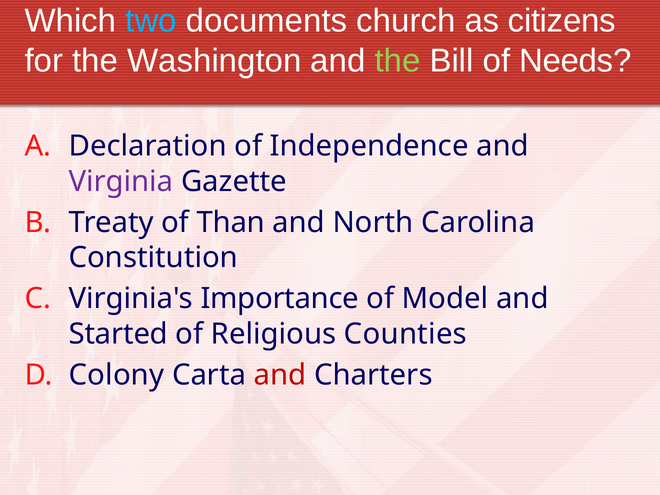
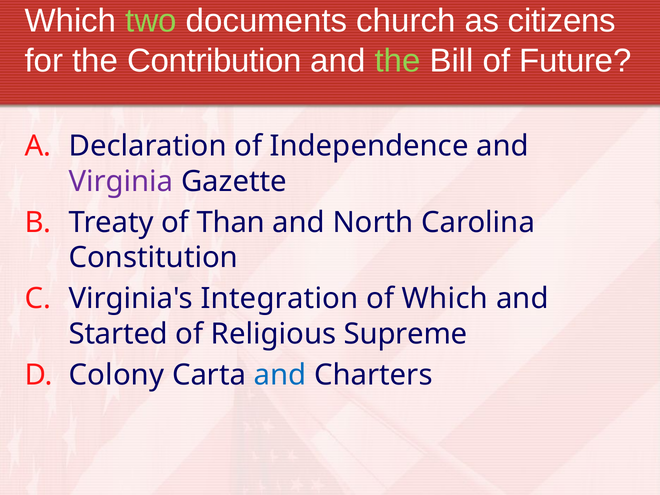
two colour: light blue -> light green (151, 21)
Washington: Washington -> Contribution (214, 61)
Needs: Needs -> Future (575, 61)
Importance: Importance -> Integration (280, 299)
of Model: Model -> Which (445, 299)
Counties: Counties -> Supreme (406, 334)
and colour: red -> blue (280, 375)
